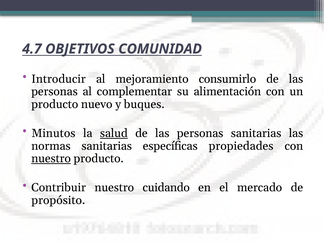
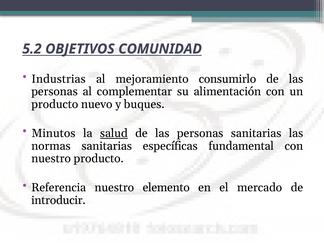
4.7: 4.7 -> 5.2 (32, 49)
Introducir: Introducir -> Industrias (59, 79)
propiedades: propiedades -> fundamental (241, 146)
nuestro underline: present -> none (51, 159)
Contribuir: Contribuir -> Referencia (59, 188)
cuidando: cuidando -> elemento (166, 188)
propósito: propósito -> introducir (58, 200)
